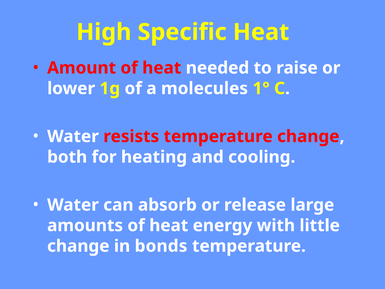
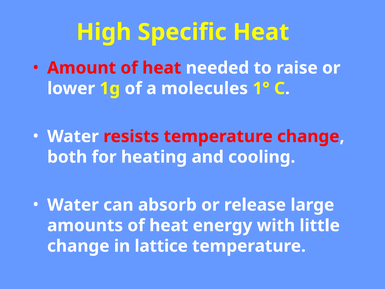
bonds: bonds -> lattice (161, 246)
